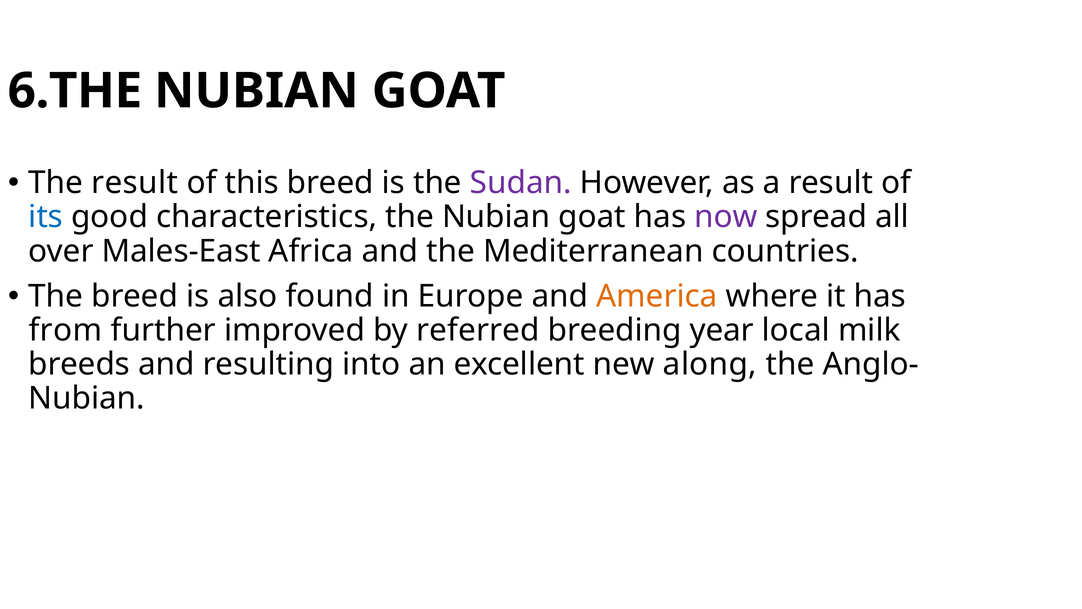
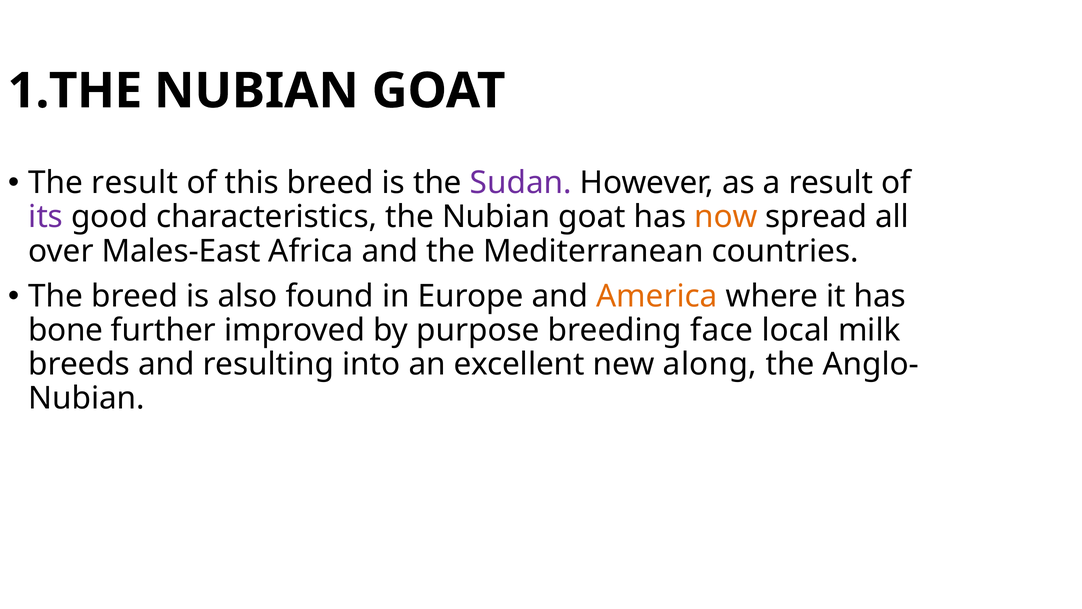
6.THE: 6.THE -> 1.THE (75, 91)
its colour: blue -> purple (46, 217)
now colour: purple -> orange (726, 217)
from: from -> bone (66, 330)
referred: referred -> purpose (478, 330)
year: year -> face (722, 330)
